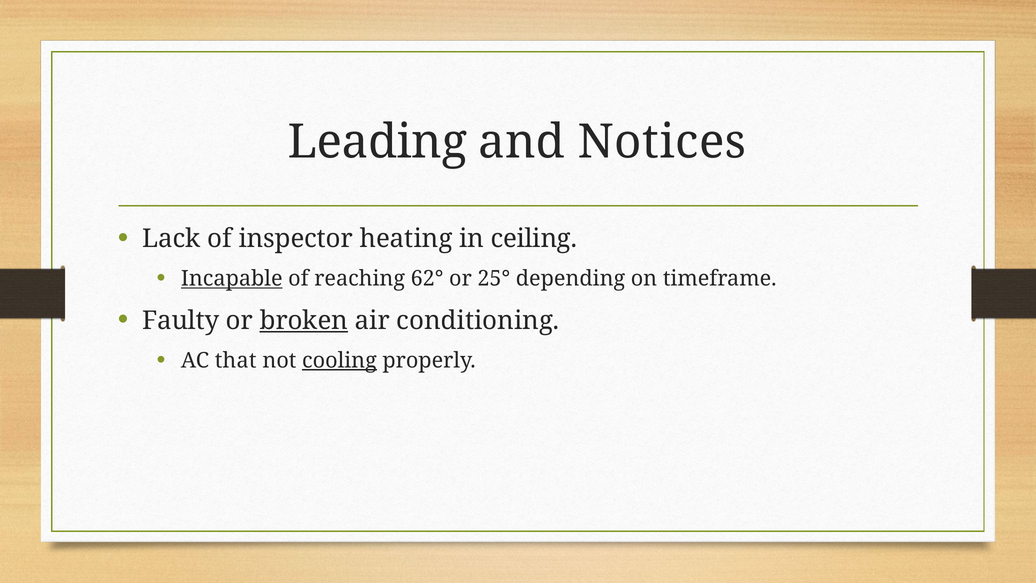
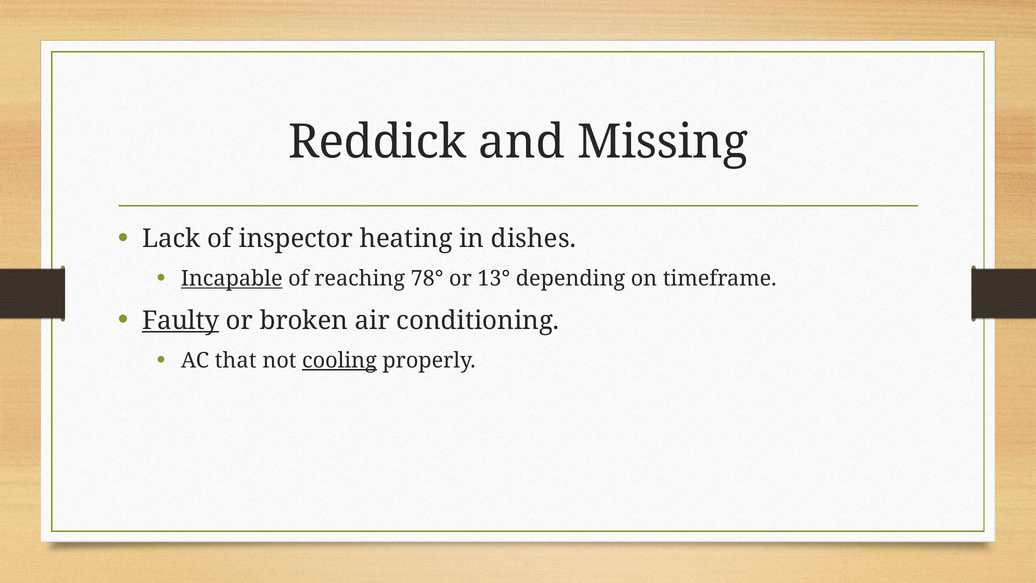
Leading: Leading -> Reddick (377, 142)
Notices: Notices -> Missing (663, 142)
ceiling: ceiling -> dishes (534, 239)
62°: 62° -> 78° (427, 279)
25°: 25° -> 13° (494, 279)
Faulty underline: none -> present (181, 320)
broken underline: present -> none (304, 320)
